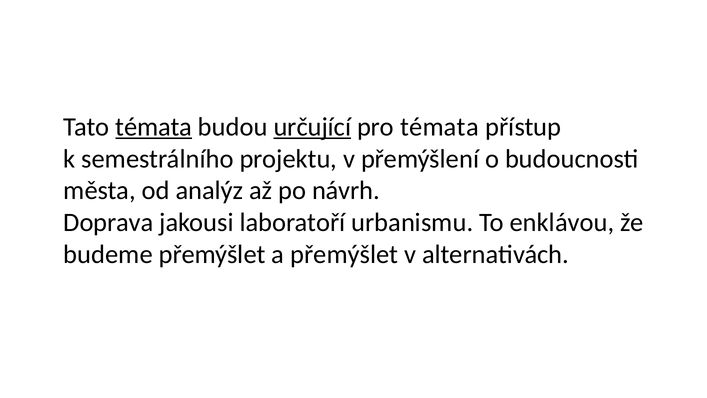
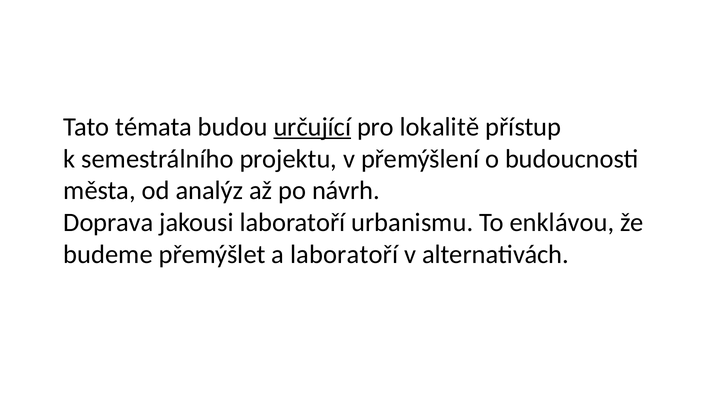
témata underline: present -> none (154, 127)
pro témata: témata -> lokalitě (439, 127)
a přemýšlet: přemýšlet -> laboratoří (344, 254)
